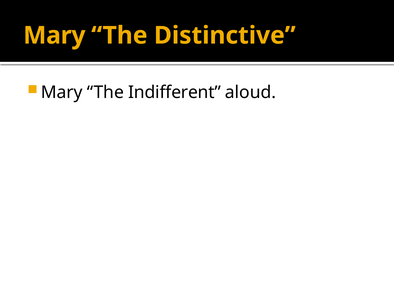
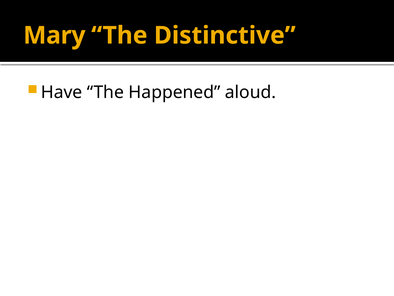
Mary: Mary -> Have (62, 92)
Indifferent: Indifferent -> Happened (174, 92)
